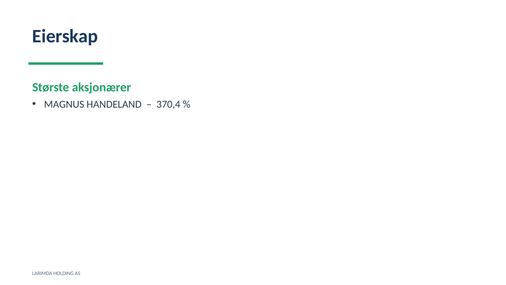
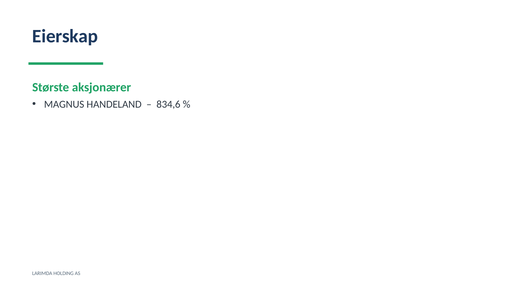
370,4: 370,4 -> 834,6 (168, 104)
